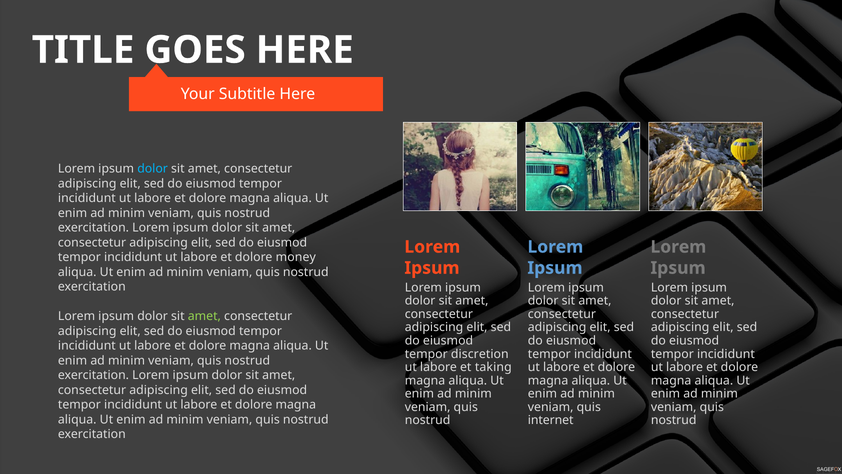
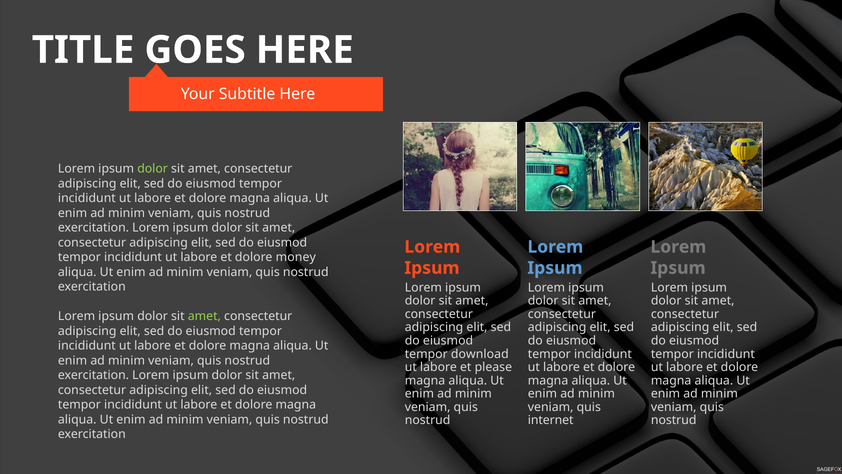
dolor colour: light blue -> light green (153, 169)
discretion: discretion -> download (480, 354)
taking: taking -> please (493, 367)
